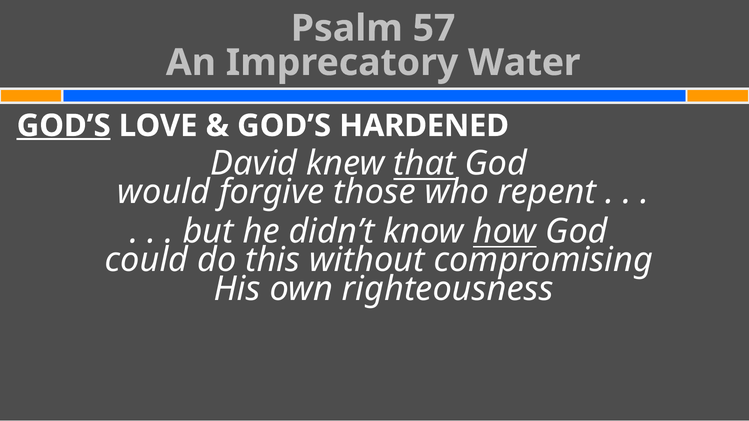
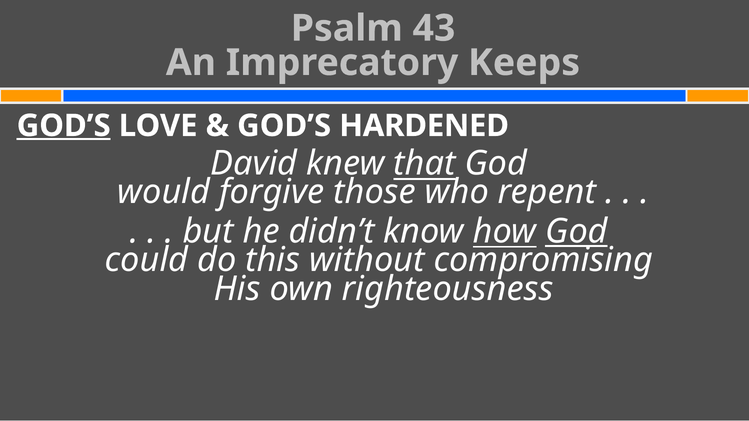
57: 57 -> 43 (434, 28)
Water: Water -> Keeps (524, 63)
God underline: none -> present (576, 231)
